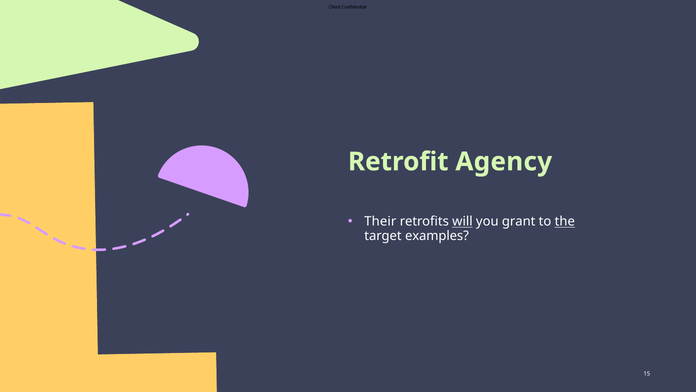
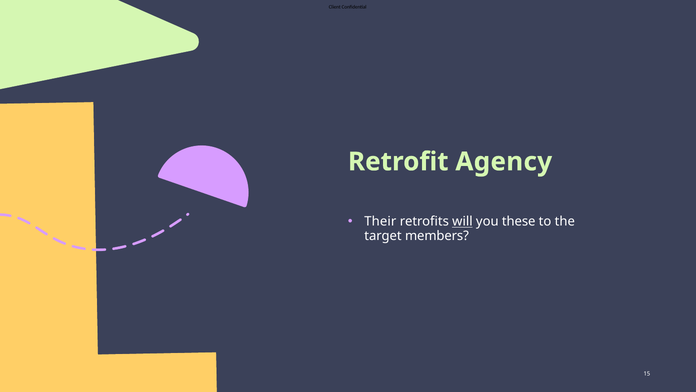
grant: grant -> these (519, 221)
the underline: present -> none (565, 221)
examples: examples -> members (437, 235)
